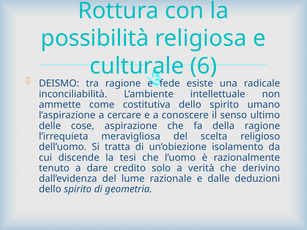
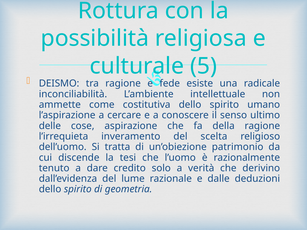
6: 6 -> 5 (204, 66)
meravigliosa: meravigliosa -> inveramento (131, 137)
isolamento: isolamento -> patrimonio (238, 147)
